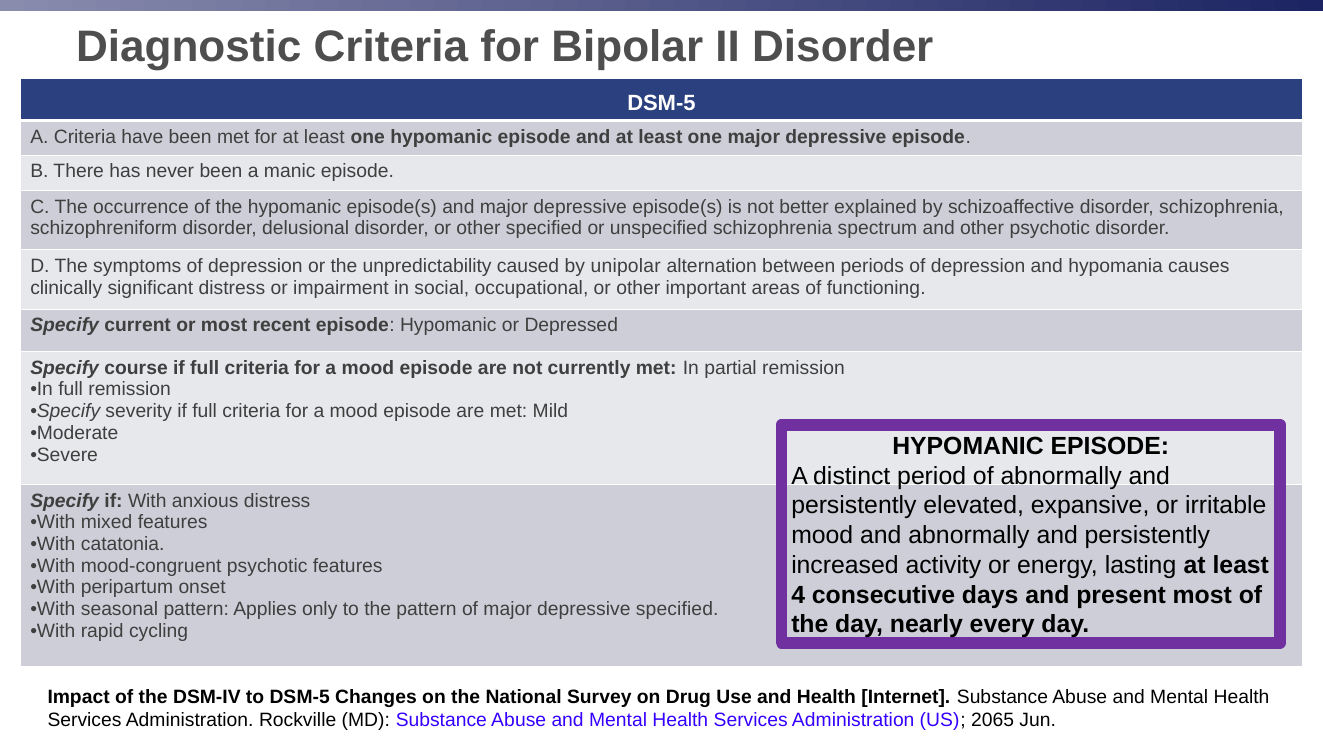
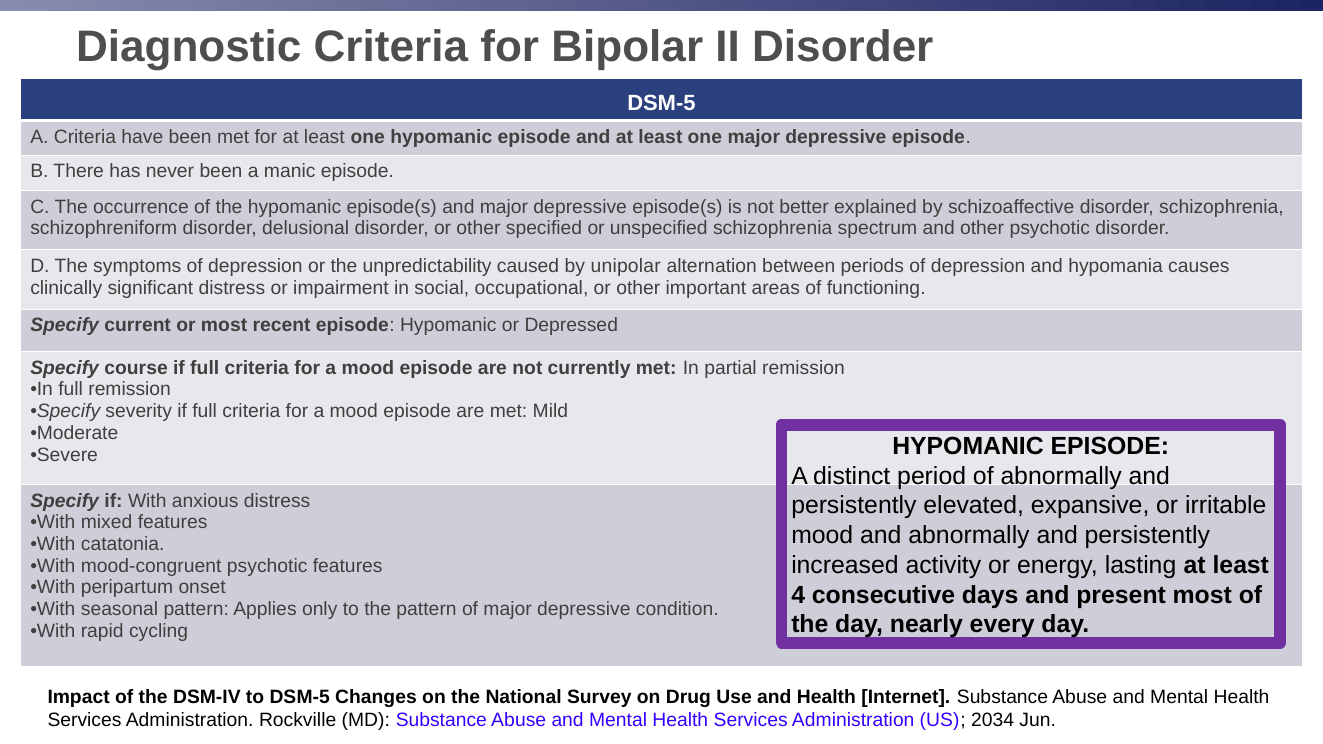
depressive specified: specified -> condition (677, 609)
2065: 2065 -> 2034 (993, 720)
